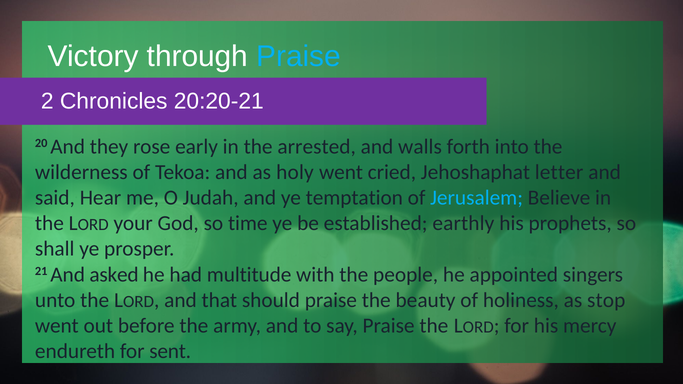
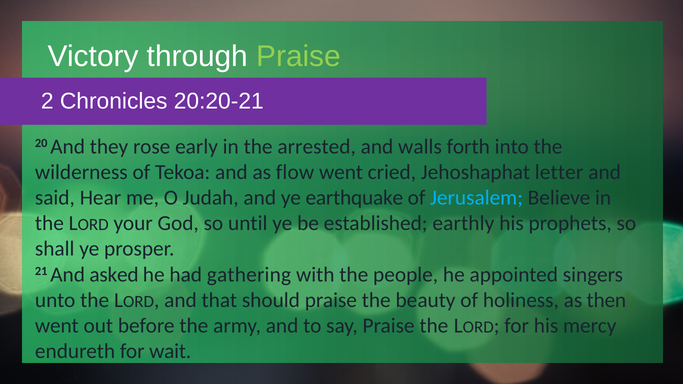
Praise colour: light blue -> light green (299, 56)
holy: holy -> flow (295, 172)
temptation: temptation -> earthquake (354, 198)
time: time -> until (248, 223)
multitude: multitude -> gathering (249, 275)
stop: stop -> then (606, 300)
sent: sent -> wait (170, 352)
